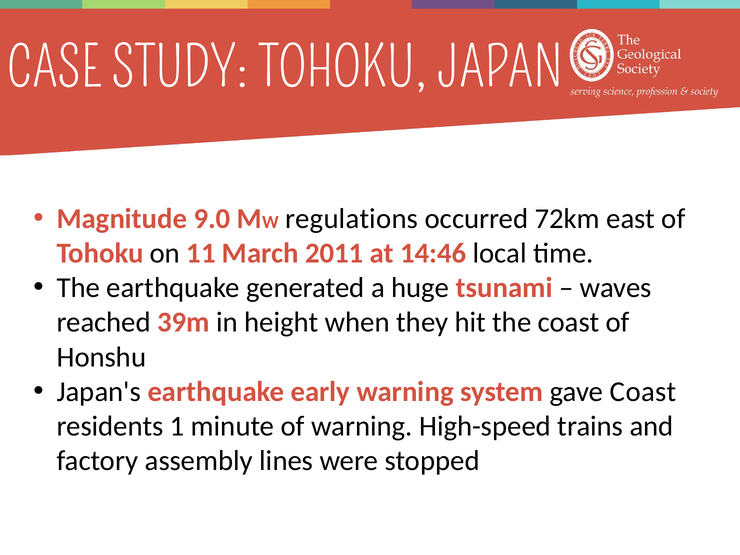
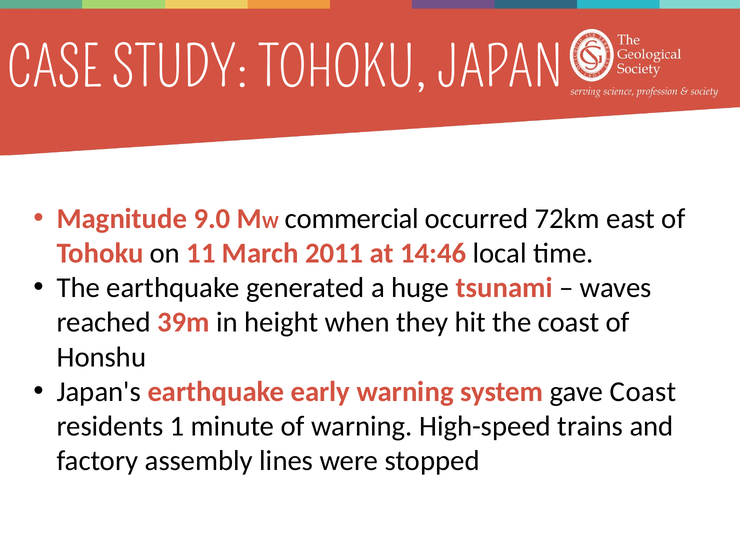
regulations: regulations -> commercial (352, 219)
